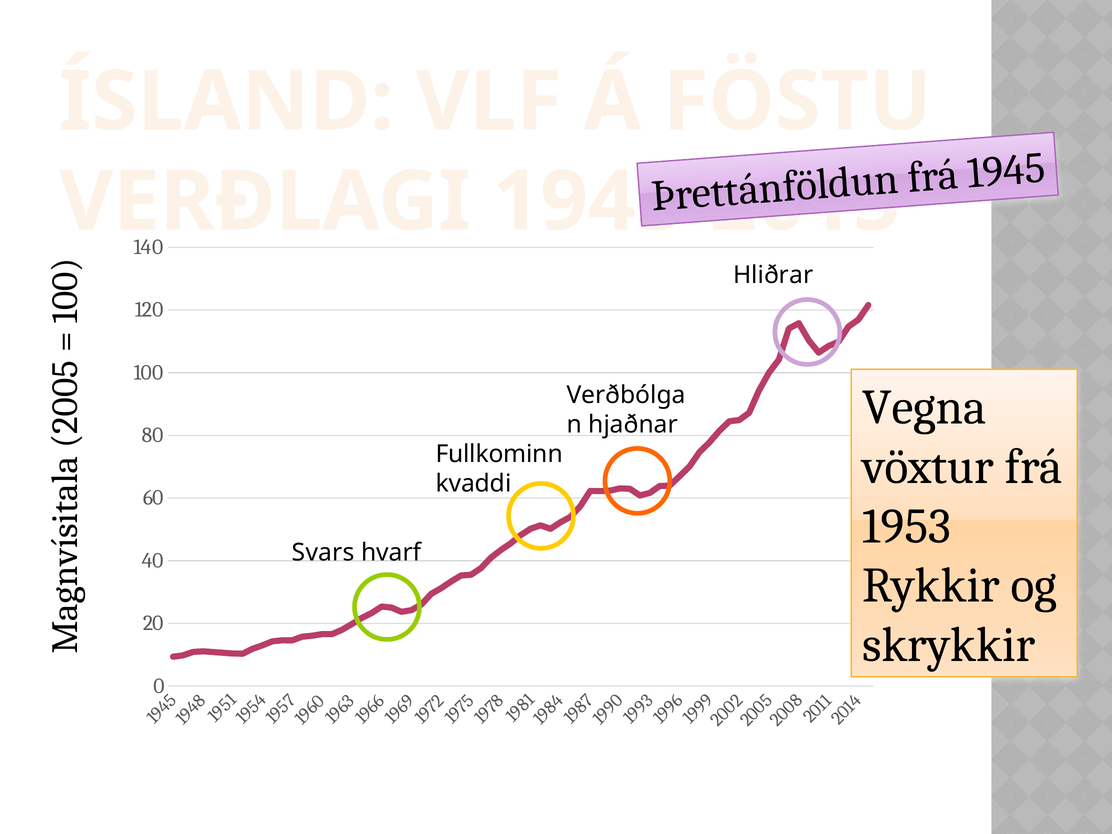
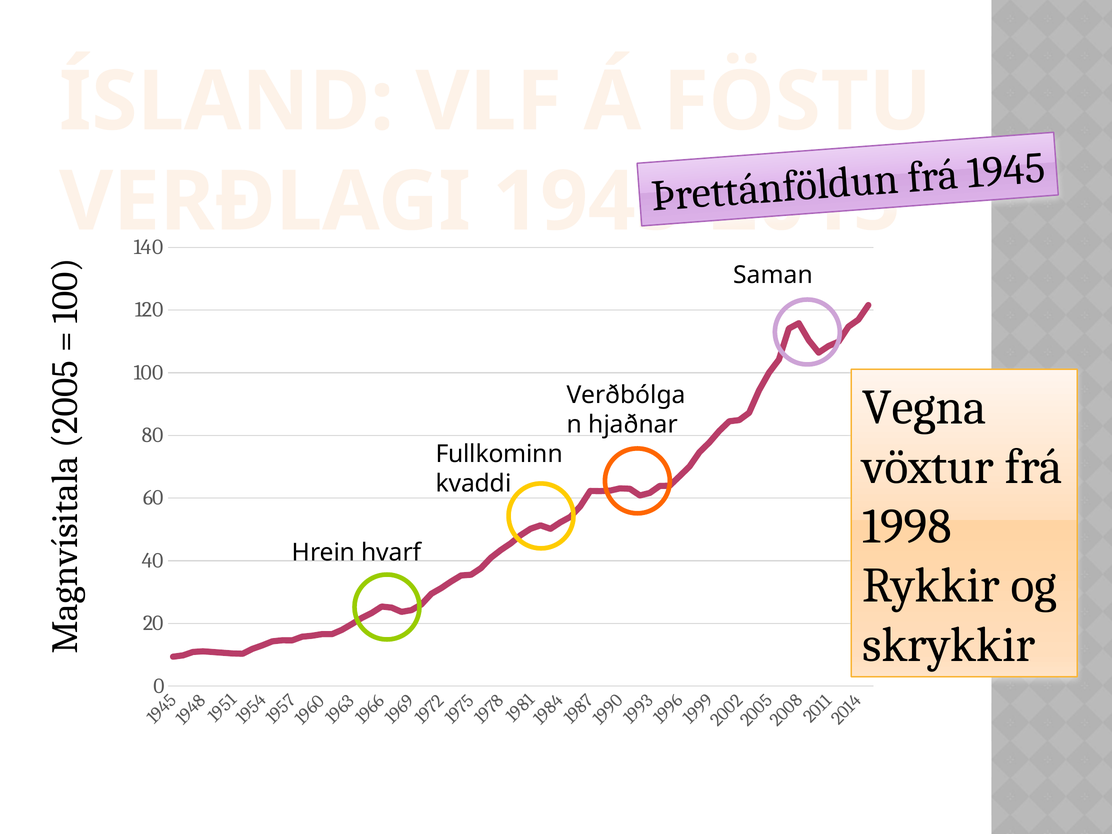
Hliðrar: Hliðrar -> Saman (773, 275)
1953: 1953 -> 1998 (907, 526)
Svars: Svars -> Hrein (324, 553)
